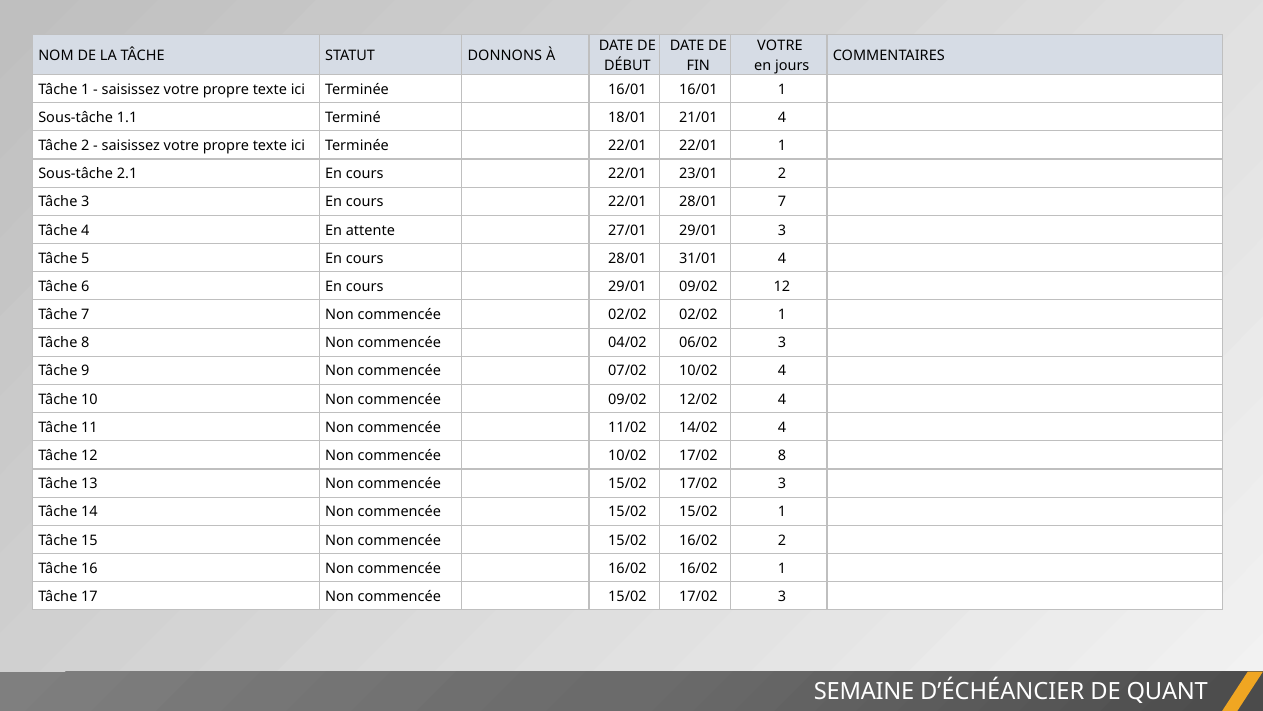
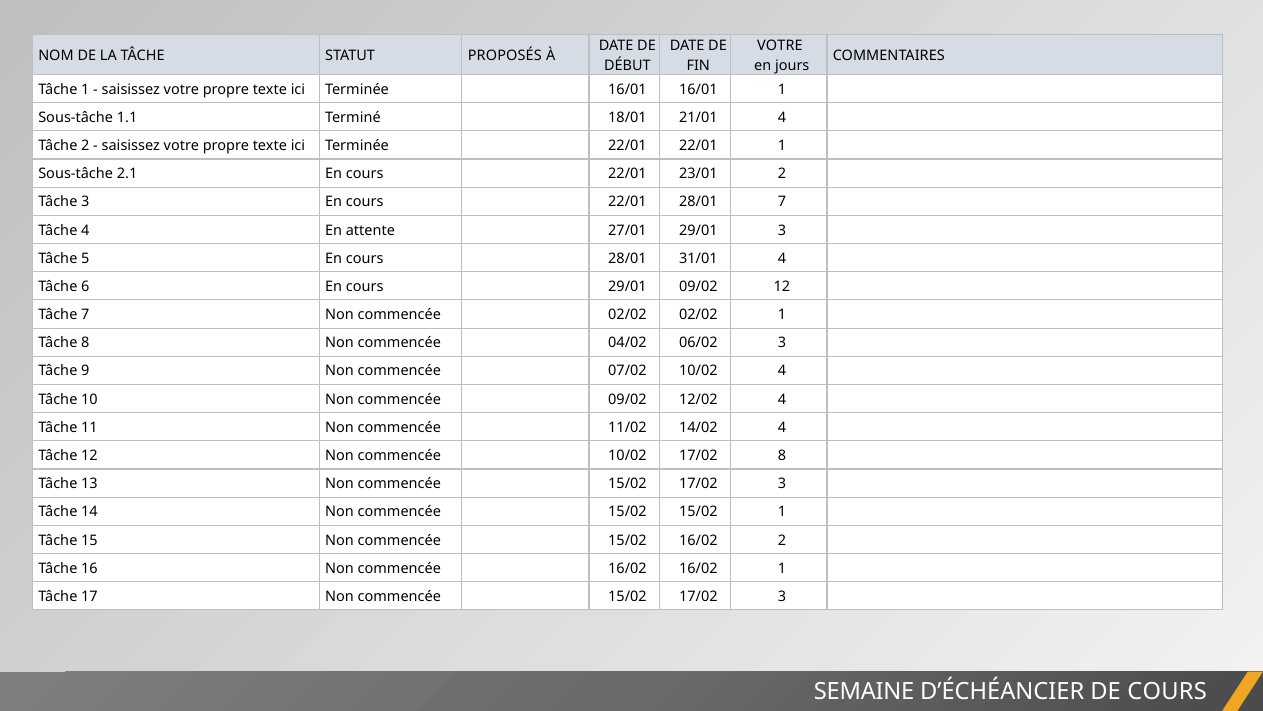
DONNONS: DONNONS -> PROPOSÉS (505, 55)
DE QUANT: QUANT -> COURS (1167, 691)
